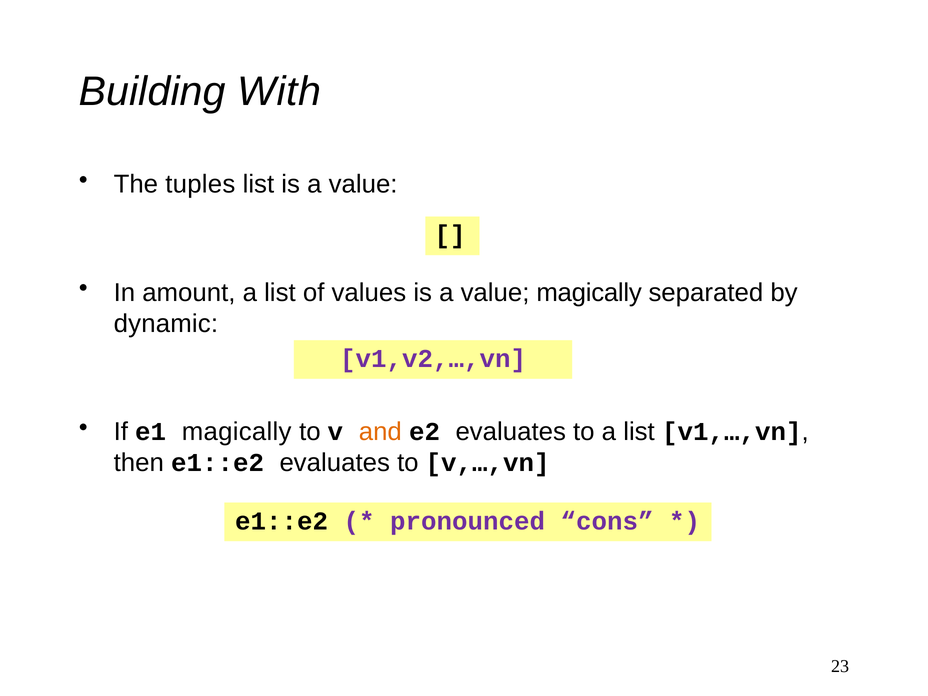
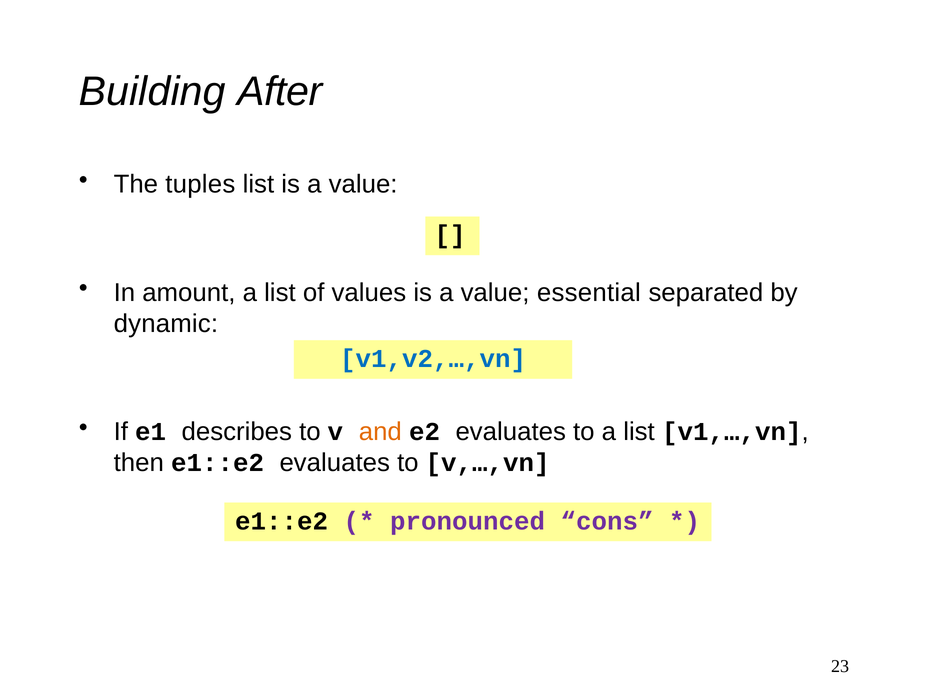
With: With -> After (280, 92)
value magically: magically -> essential (589, 293)
v1,v2,…,vn colour: purple -> blue (433, 359)
e1 magically: magically -> describes (237, 432)
